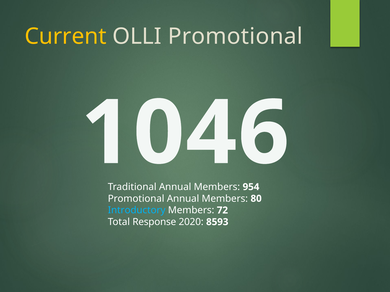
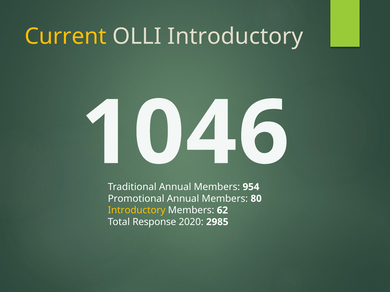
OLLI Promotional: Promotional -> Introductory (235, 37)
Introductory colour: light blue -> yellow (137, 211)
72: 72 -> 62 (222, 211)
8593: 8593 -> 2985 (217, 222)
